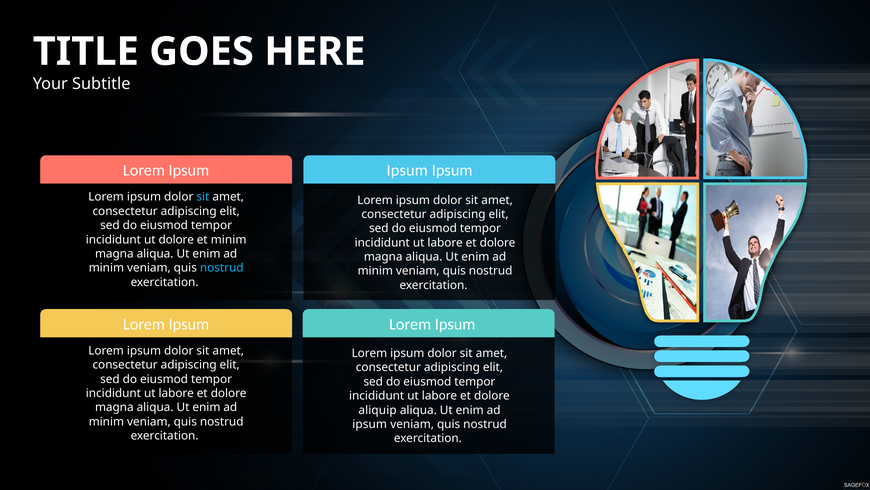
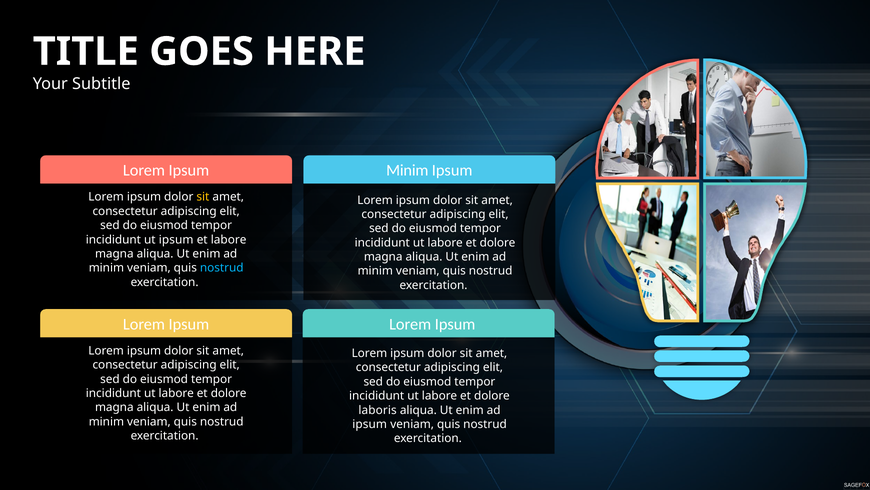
Ipsum: Ipsum -> Minim (407, 170)
sit colour: light blue -> yellow (203, 197)
ut dolore: dolore -> ipsum (176, 239)
et minim: minim -> labore (229, 239)
aliquip: aliquip -> laboris (378, 410)
